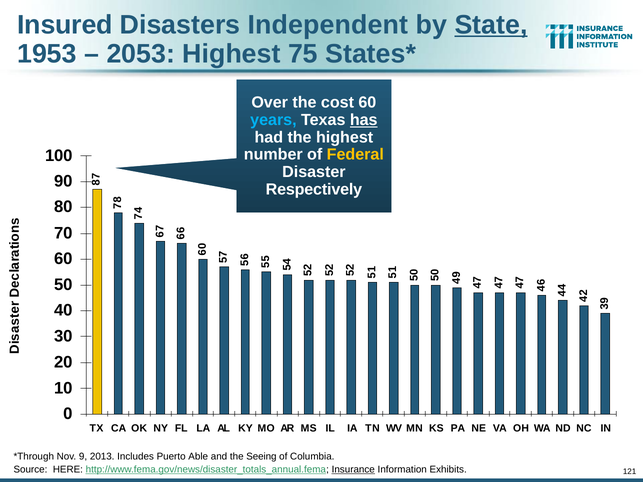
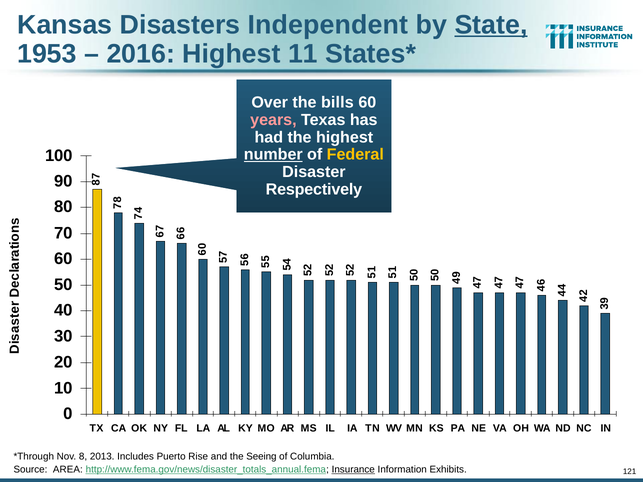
Insured: Insured -> Kansas (65, 25)
2053: 2053 -> 2016 (141, 54)
75: 75 -> 11 (303, 54)
cost: cost -> bills (337, 103)
years colour: light blue -> pink (273, 120)
has underline: present -> none (364, 120)
number underline: none -> present (273, 155)
Nov 9: 9 -> 8 (83, 457)
Able: Able -> Rise (198, 457)
HERE: HERE -> AREA (68, 470)
